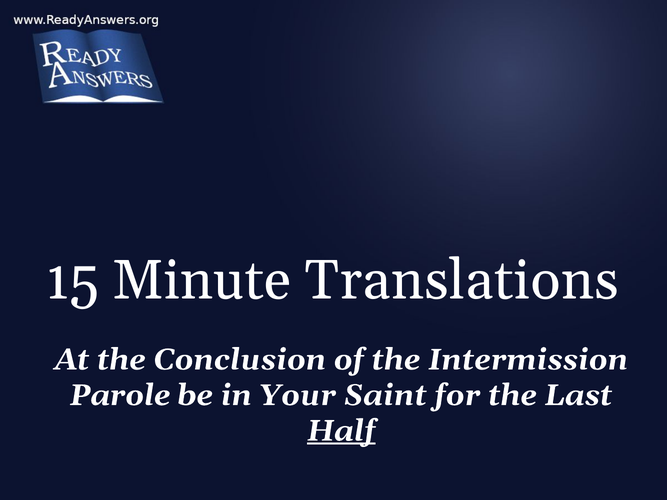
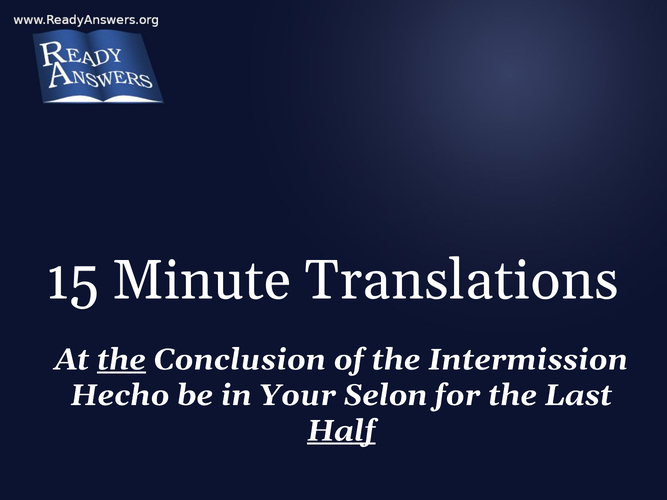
the underline: none -> present (121, 360)
Parole: Parole -> Hecho (120, 395)
Saint: Saint -> Selon (385, 395)
